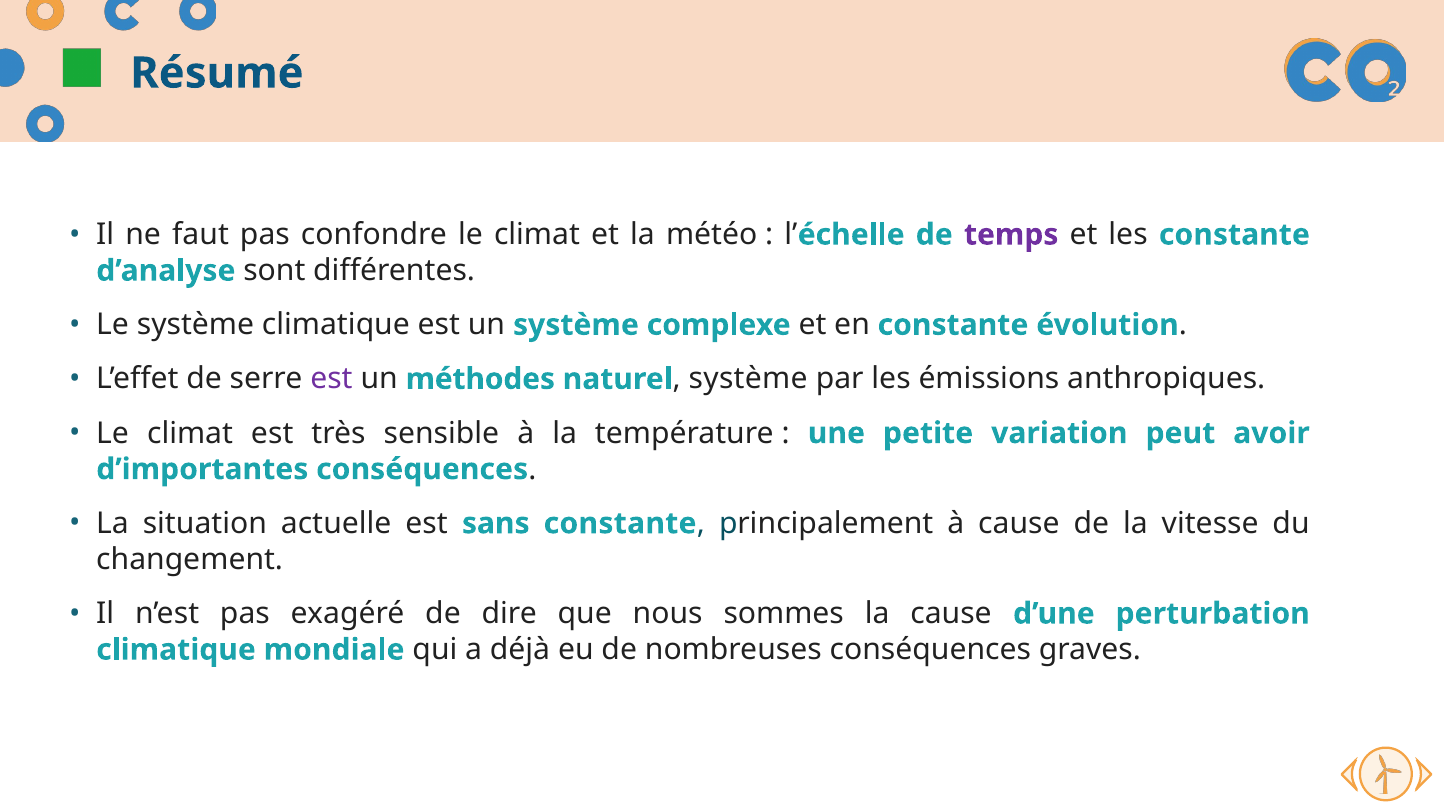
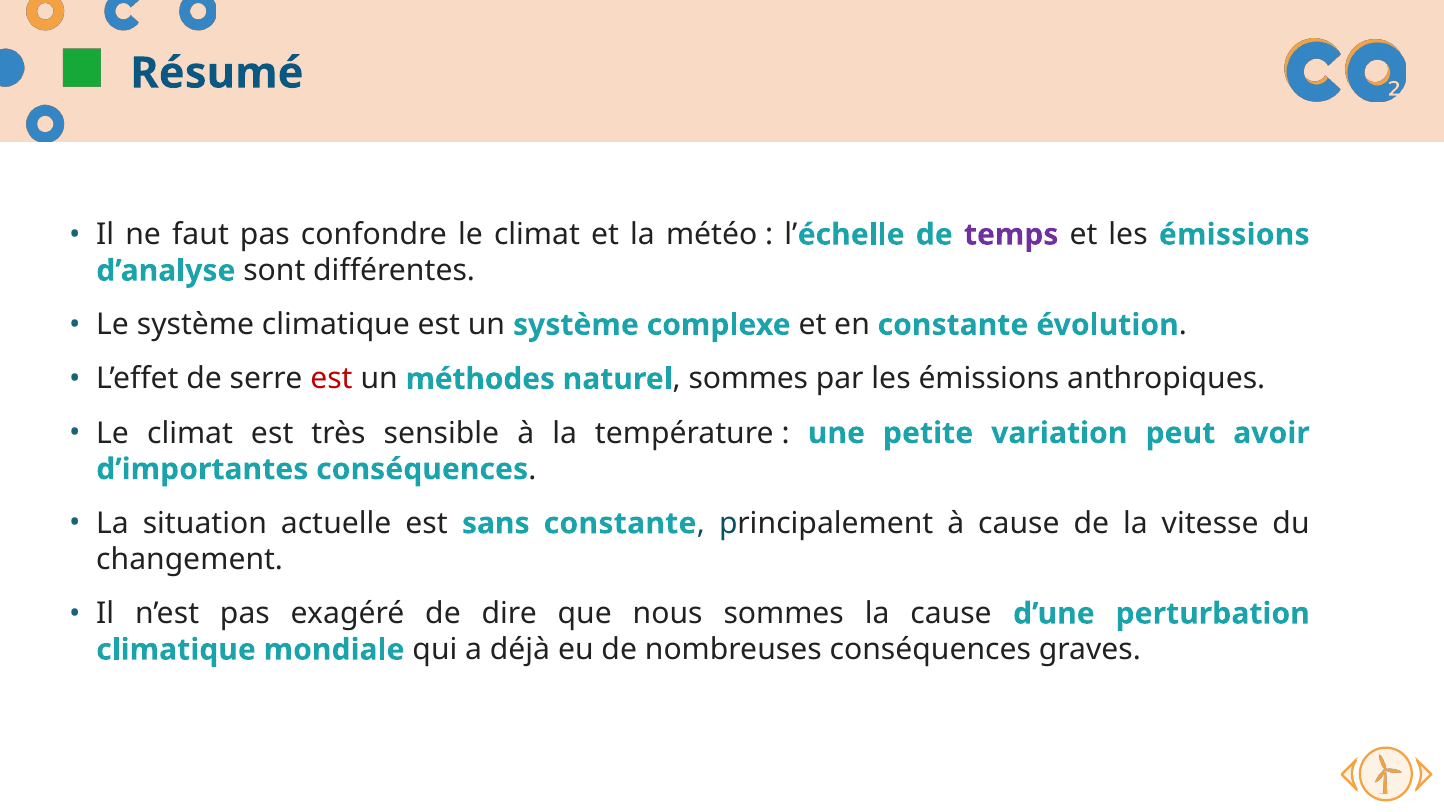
et les constante: constante -> émissions (1234, 235)
est colour: purple -> red (331, 379)
système: système -> sommes (748, 379)
